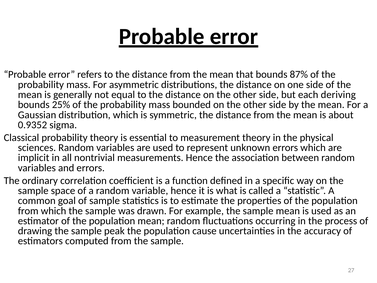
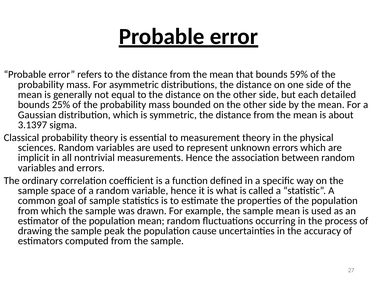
87%: 87% -> 59% (299, 74)
deriving: deriving -> detailed (338, 95)
0.9352: 0.9352 -> 3.1397 (33, 125)
